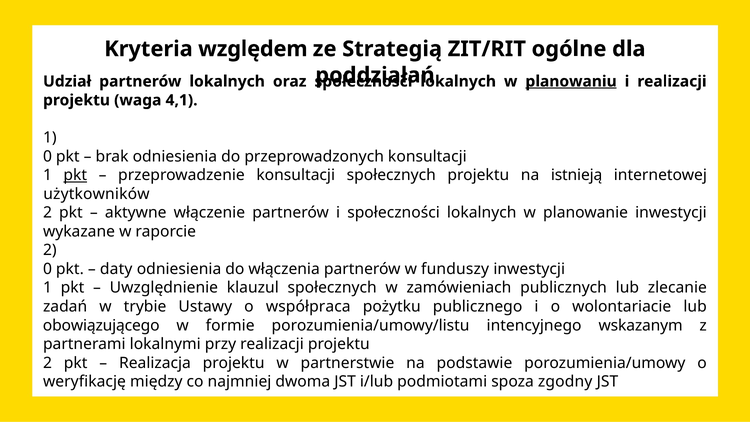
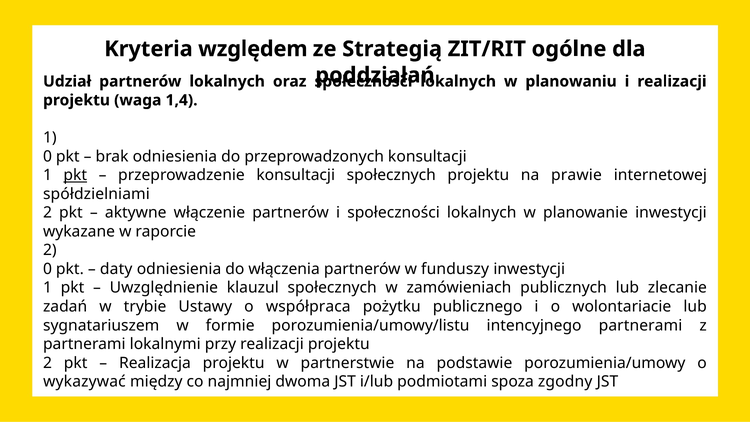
planowaniu underline: present -> none (571, 81)
4,1: 4,1 -> 1,4 (182, 100)
istnieją: istnieją -> prawie (576, 175)
użytkowników: użytkowników -> spółdzielniami (96, 194)
obowiązującego: obowiązującego -> sygnatariuszem (101, 325)
intencyjnego wskazanym: wskazanym -> partnerami (640, 325)
weryfikację: weryfikację -> wykazywać (84, 382)
